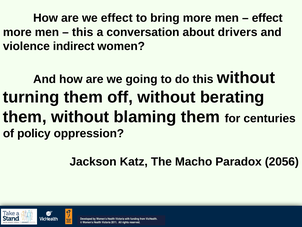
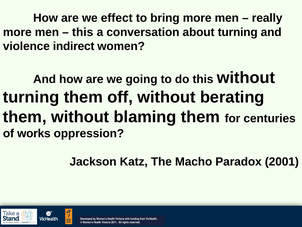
effect: effect -> really (267, 18)
about drivers: drivers -> turning (238, 32)
policy: policy -> works (34, 133)
2056: 2056 -> 2001 (282, 161)
